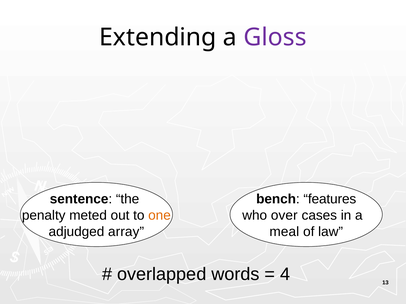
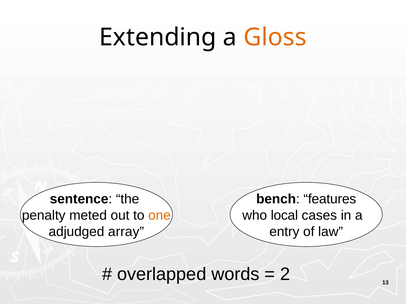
Gloss colour: purple -> orange (275, 37)
over: over -> local (284, 216)
meal: meal -> entry (284, 232)
4: 4 -> 2 (285, 275)
